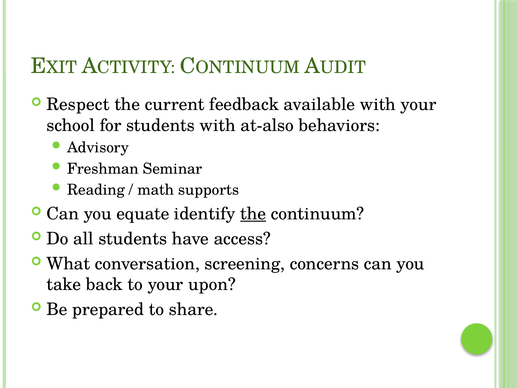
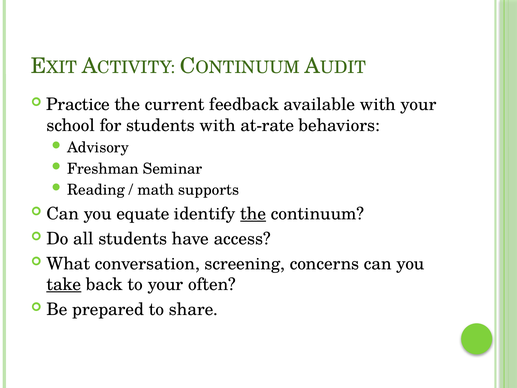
Respect: Respect -> Practice (78, 105)
at-also: at-also -> at-rate (267, 125)
take underline: none -> present (64, 284)
upon: upon -> often (212, 284)
